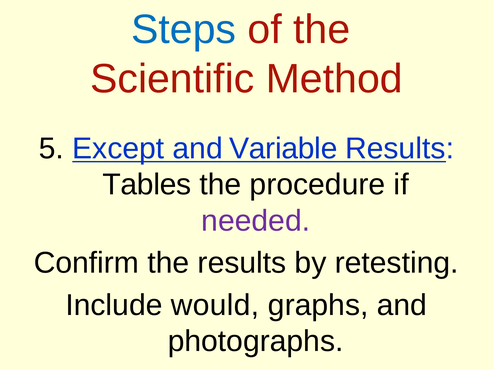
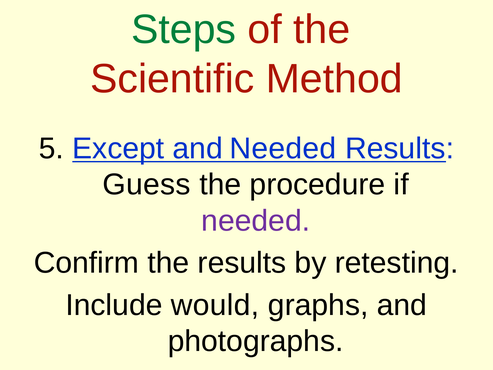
Steps colour: blue -> green (184, 30)
and Variable: Variable -> Needed (283, 148)
Tables: Tables -> Guess (147, 185)
